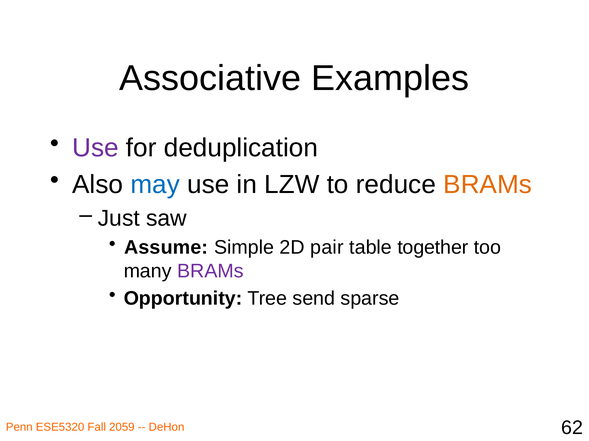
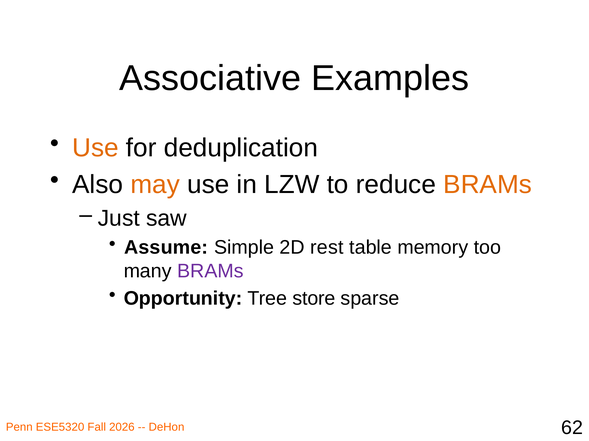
Use colour: purple -> orange (95, 148)
may colour: blue -> orange (155, 185)
pair: pair -> rest (327, 248)
together: together -> memory (433, 248)
send: send -> store (314, 299)
2059: 2059 -> 2026 (122, 428)
